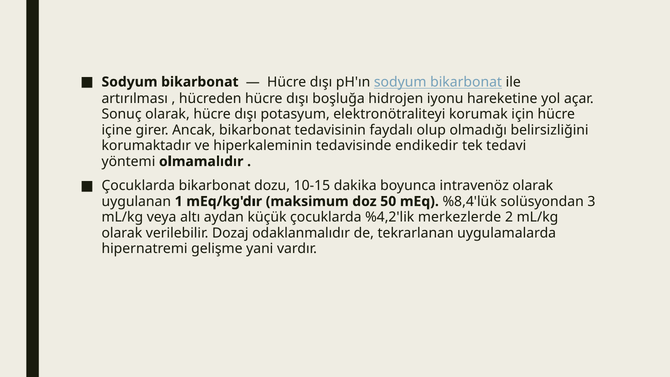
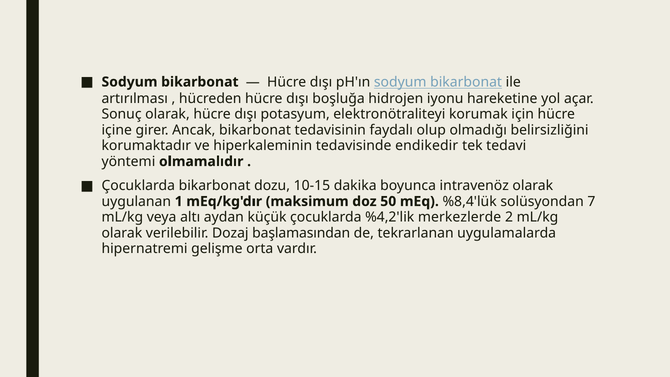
3: 3 -> 7 (591, 201)
odaklanmalıdır: odaklanmalıdır -> başlamasından (301, 233)
yani: yani -> orta (260, 249)
